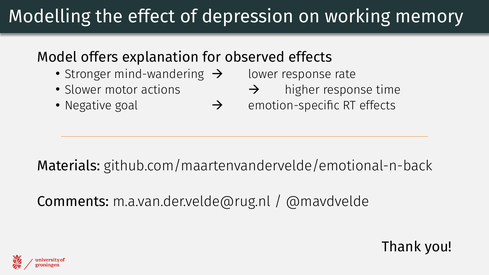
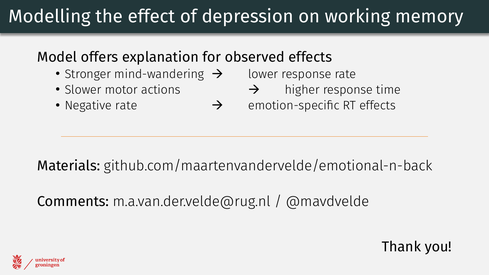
Negative goal: goal -> rate (126, 106)
